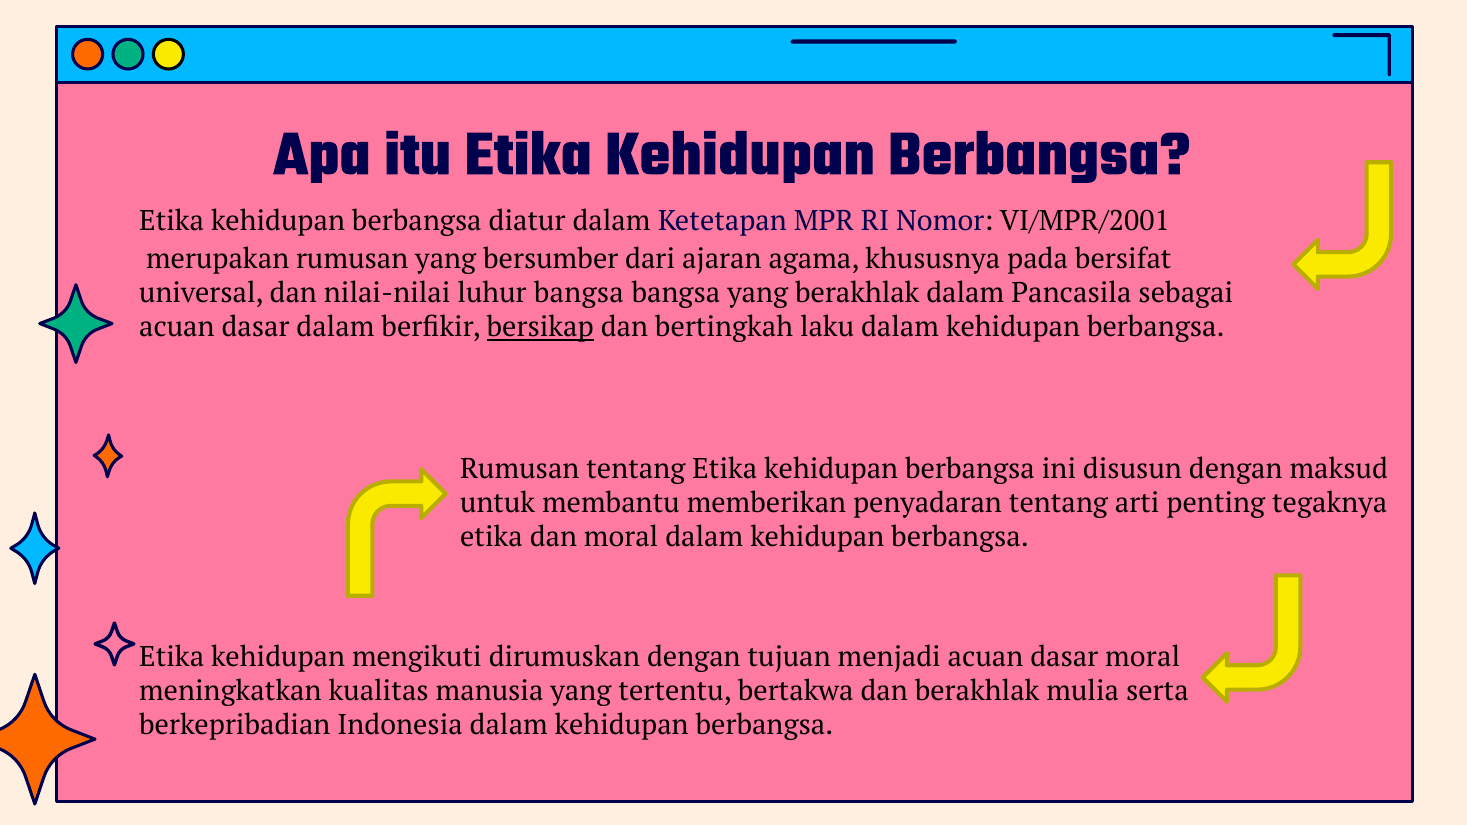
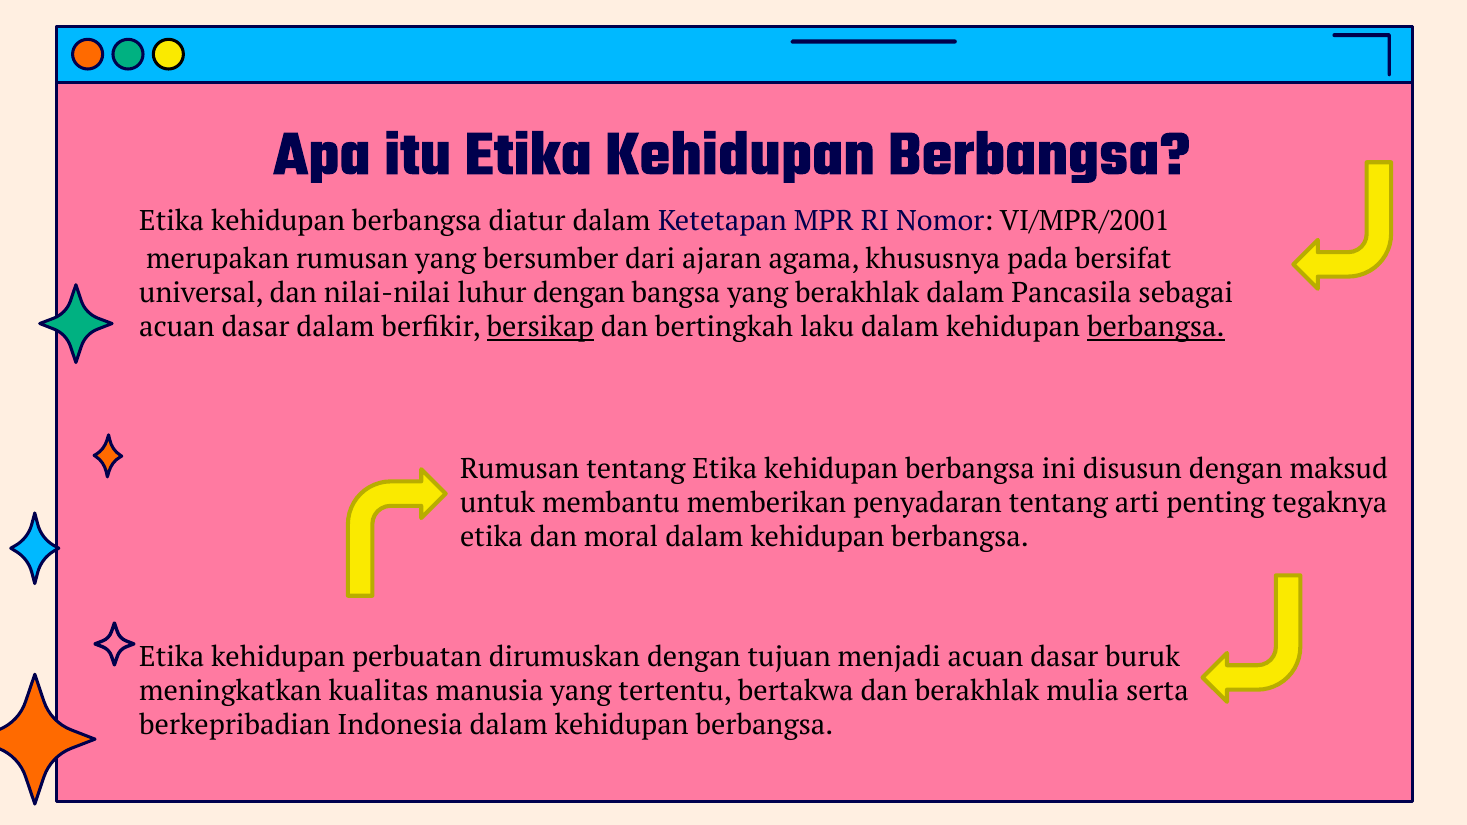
luhur bangsa: bangsa -> dengan (579, 293)
berbangsa underline: none -> present (1156, 327)
mengikuti: mengikuti -> perbuatan (417, 657)
dasar moral: moral -> buruk (1143, 657)
